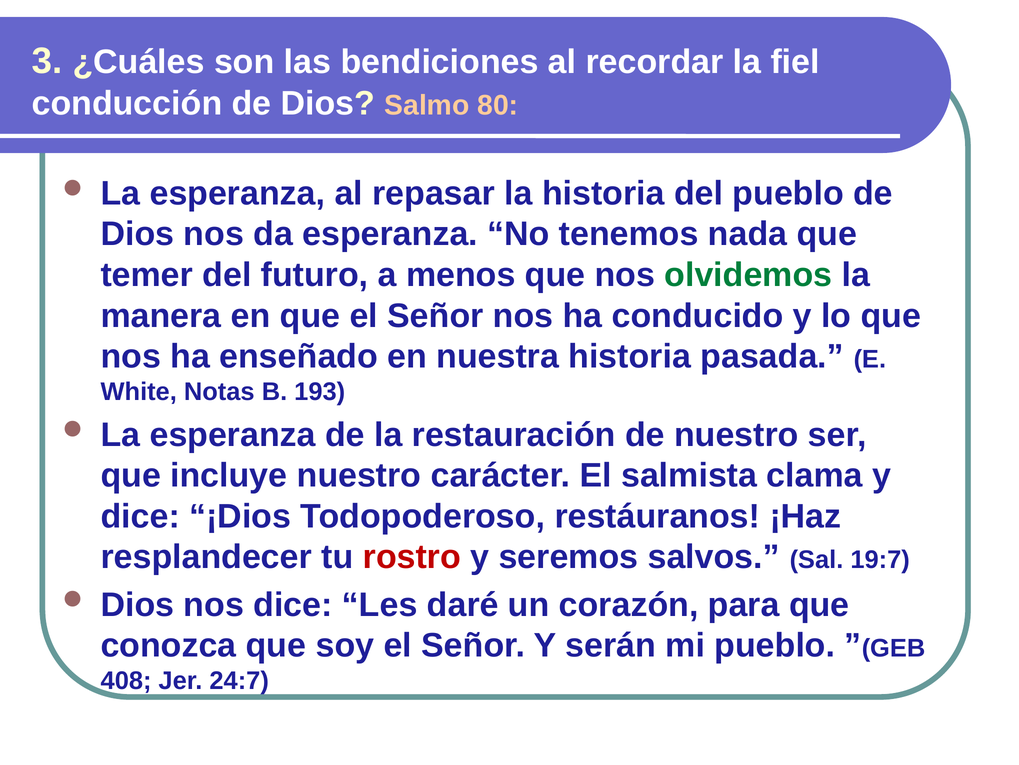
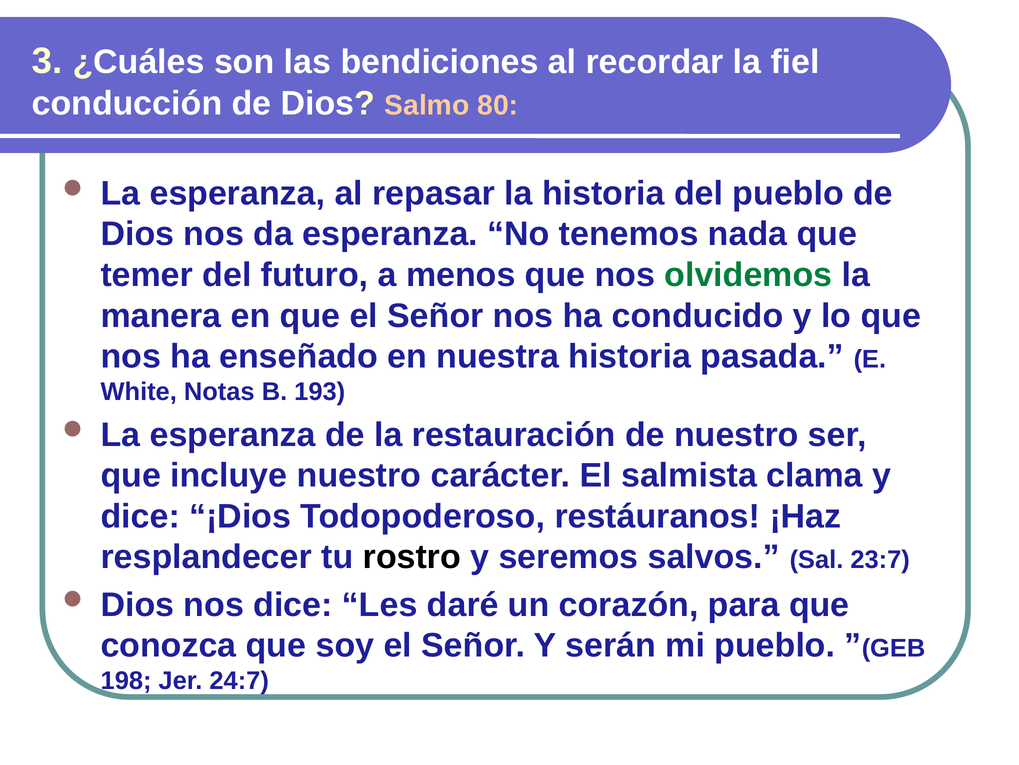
rostro colour: red -> black (412, 557)
19:7: 19:7 -> 23:7 (880, 560)
408: 408 -> 198 (126, 680)
